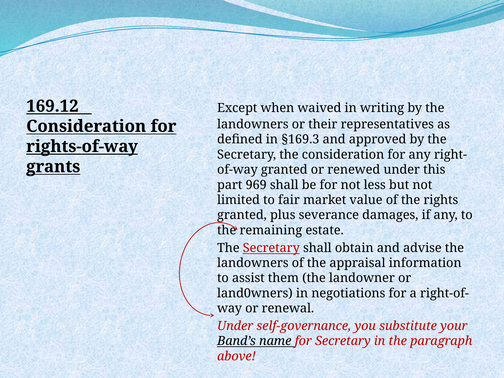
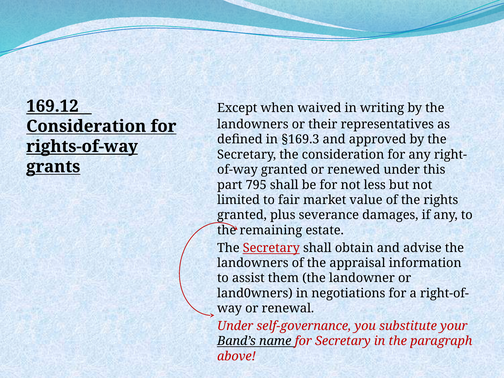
969: 969 -> 795 (256, 185)
